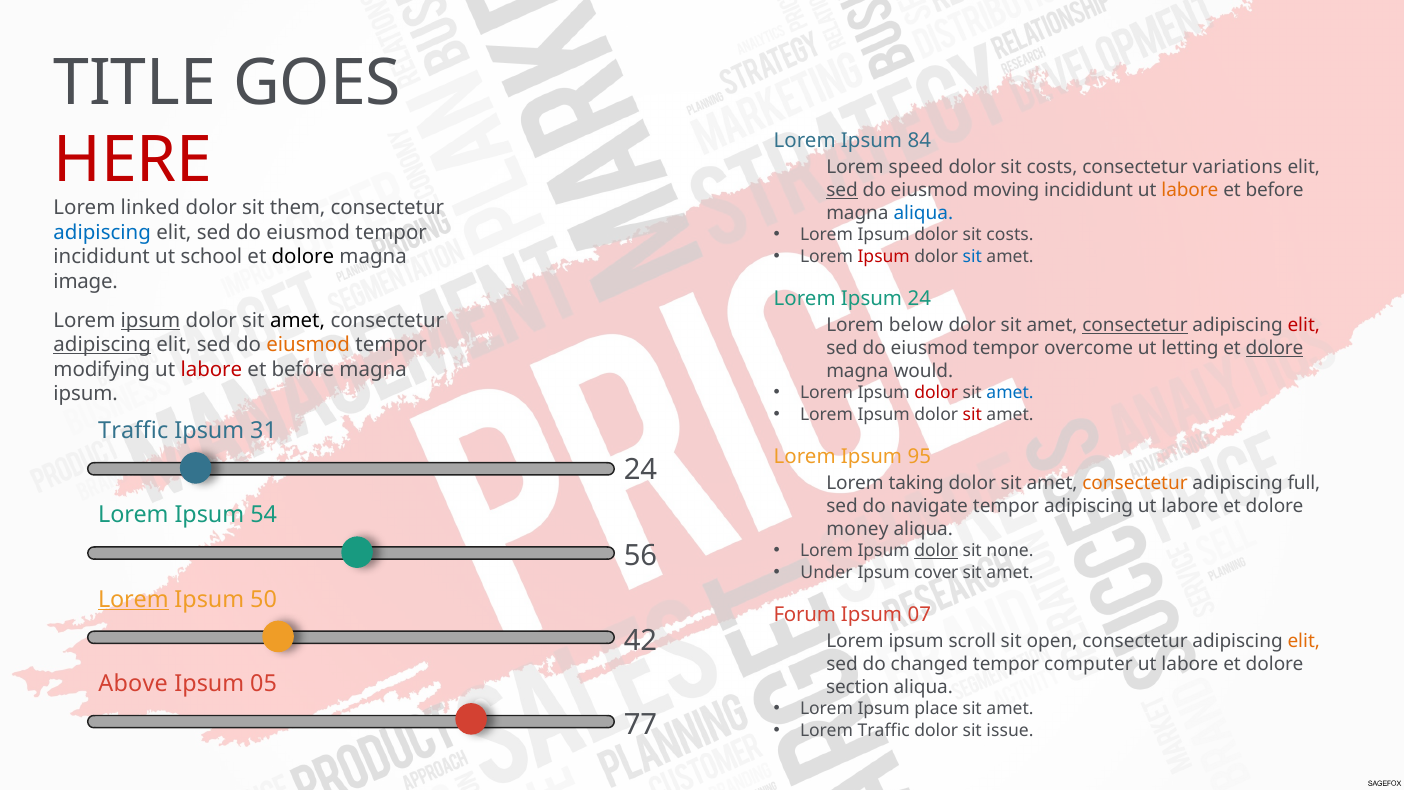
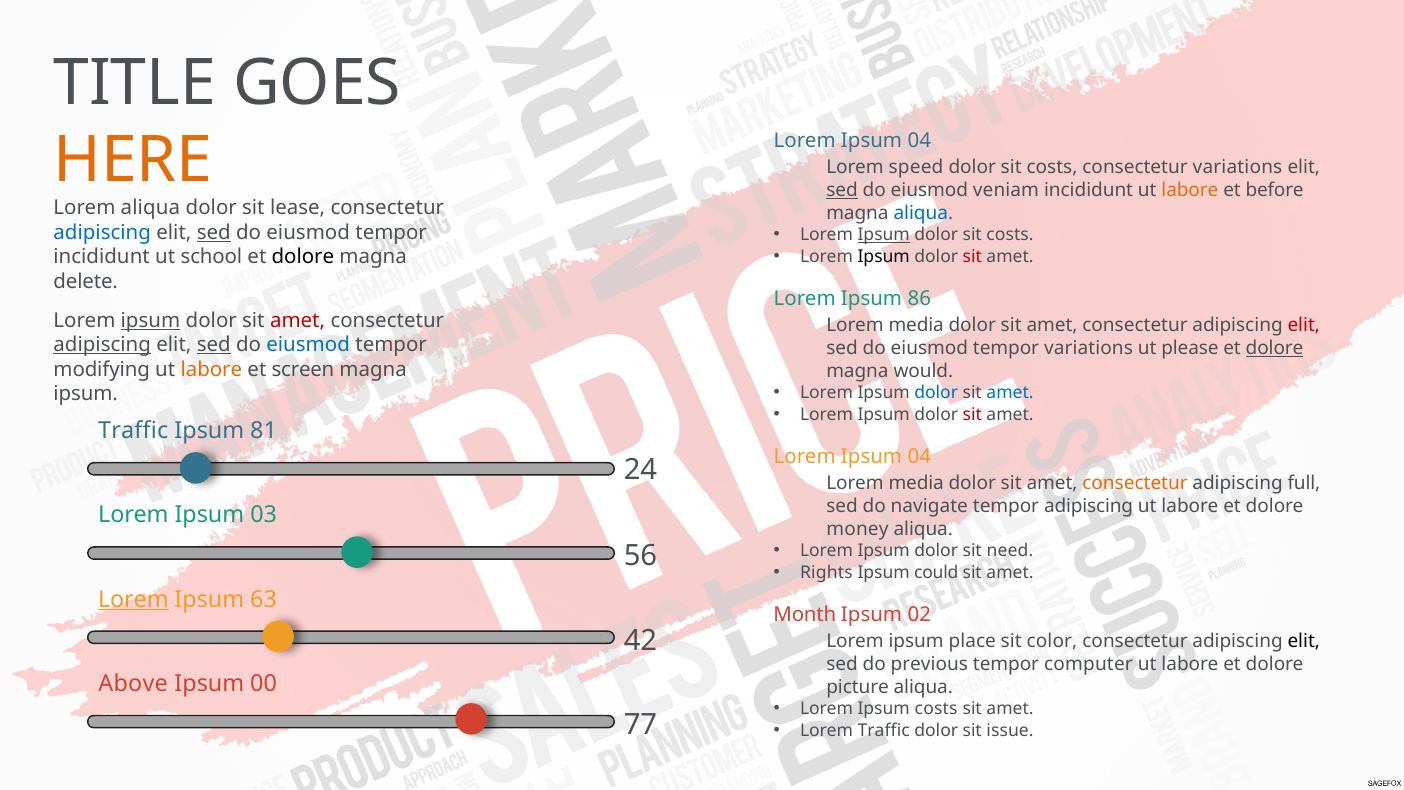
84: 84 -> 04 (919, 140)
HERE colour: red -> orange (133, 160)
moving: moving -> veniam (1006, 190)
Lorem linked: linked -> aliqua (150, 208)
them: them -> lease (298, 208)
Ipsum underline: none -> present (884, 235)
sed underline: none -> present (214, 233)
Ipsum colour: red -> black (884, 256)
sit colour: blue -> red (972, 256)
image: image -> delete (86, 282)
Ipsum 24: 24 -> 86 (919, 298)
amet colour: black -> red (298, 320)
below: below -> media (916, 325)
consectetur underline: present -> none (1135, 325)
sed underline: none -> present (214, 345)
eiusmod colour: orange -> blue (308, 345)
tempor overcome: overcome -> variations (1088, 348)
letting: letting -> please (1190, 348)
labore colour: red -> orange (211, 369)
before: before -> screen (303, 369)
dolor colour: red -> blue (936, 393)
31: 31 -> 81 (264, 431)
95: 95 -> 04 (919, 456)
taking: taking -> media (916, 483)
54: 54 -> 03 (264, 515)
dolor underline: present -> none (936, 551)
none: none -> need (1010, 551)
Under: Under -> Rights (826, 572)
cover: cover -> could (936, 572)
50: 50 -> 63 (264, 599)
Forum: Forum -> Month (805, 614)
07: 07 -> 02 (919, 614)
scroll: scroll -> place (972, 641)
open: open -> color (1052, 641)
elit colour: orange -> black (1304, 641)
changed: changed -> previous (929, 664)
05: 05 -> 00 (264, 683)
section: section -> picture (858, 687)
Ipsum place: place -> costs (936, 709)
